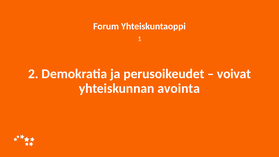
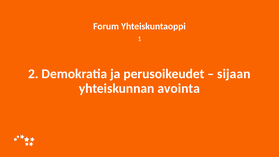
voivat: voivat -> sijaan (234, 74)
